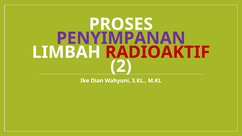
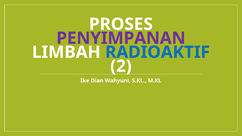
RADIOAKTIF colour: red -> blue (158, 52)
